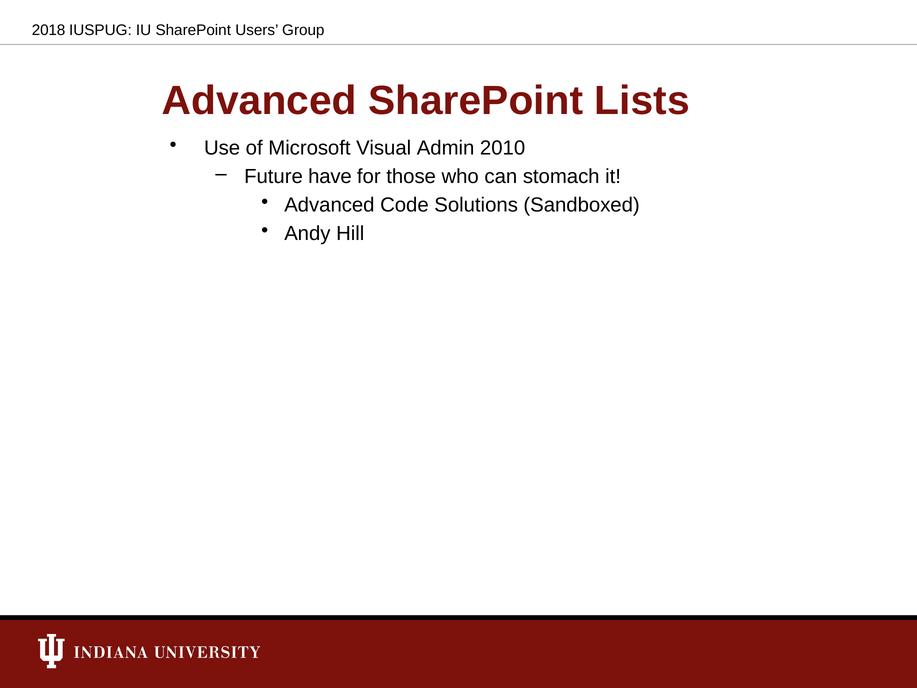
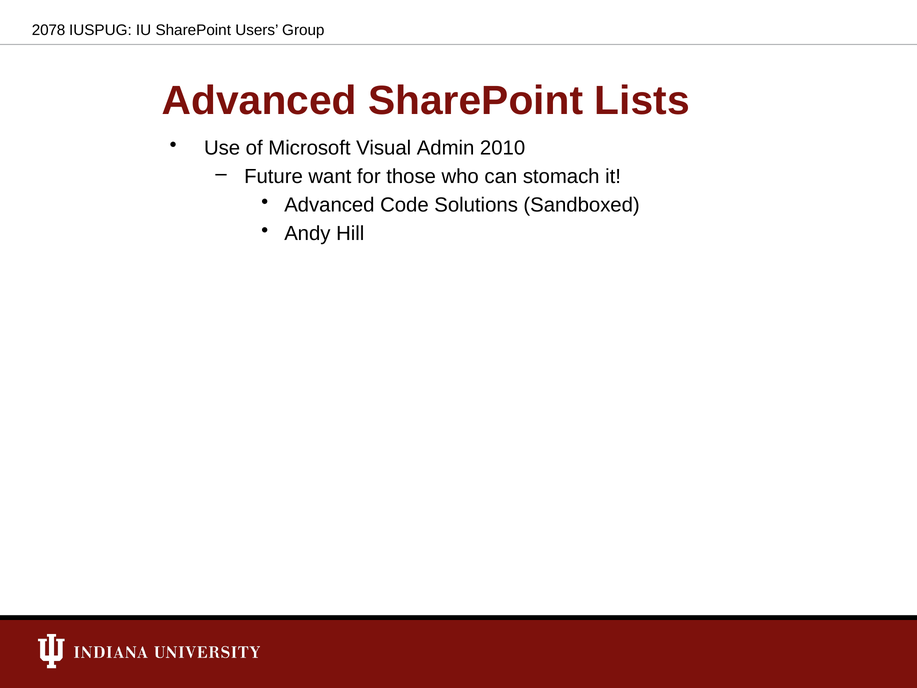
2018: 2018 -> 2078 (49, 30)
have: have -> want (330, 177)
